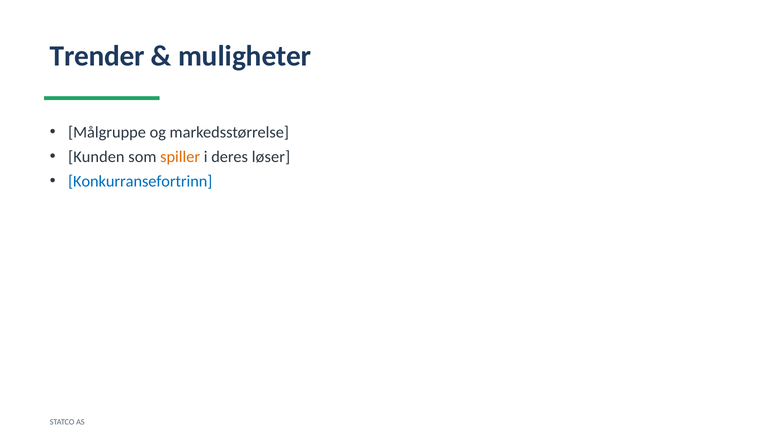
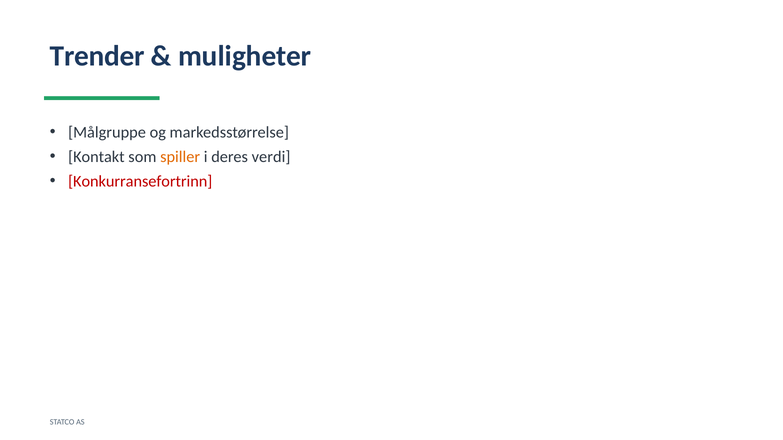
Kunden: Kunden -> Kontakt (96, 157)
løser: løser -> verdi (271, 157)
Konkurransefortrinn colour: blue -> red (140, 182)
